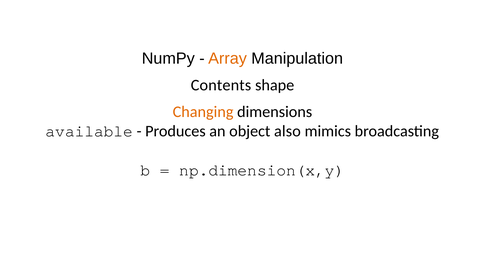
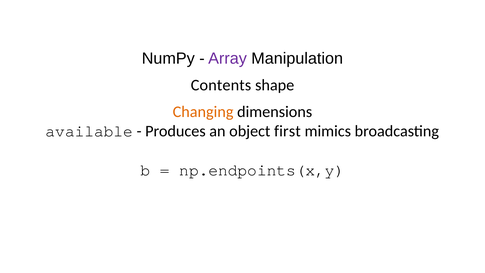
Array colour: orange -> purple (228, 58)
also: also -> first (287, 131)
np.dimension(x,y: np.dimension(x,y -> np.endpoints(x,y (262, 170)
